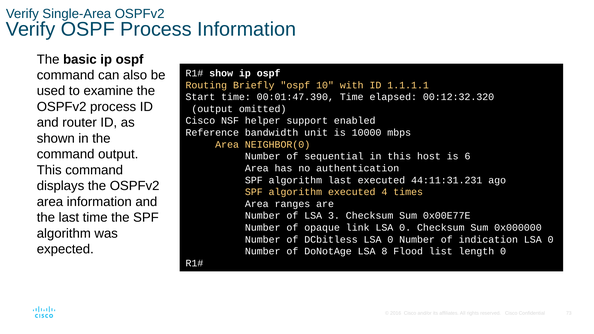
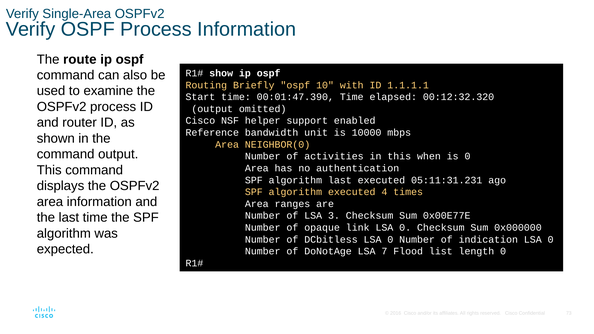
basic: basic -> route (80, 59)
sequential: sequential -> activities (334, 156)
host: host -> when (429, 156)
is 6: 6 -> 0 (468, 156)
44:11:31.231: 44:11:31.231 -> 05:11:31.231 (447, 180)
8: 8 -> 7 (384, 251)
